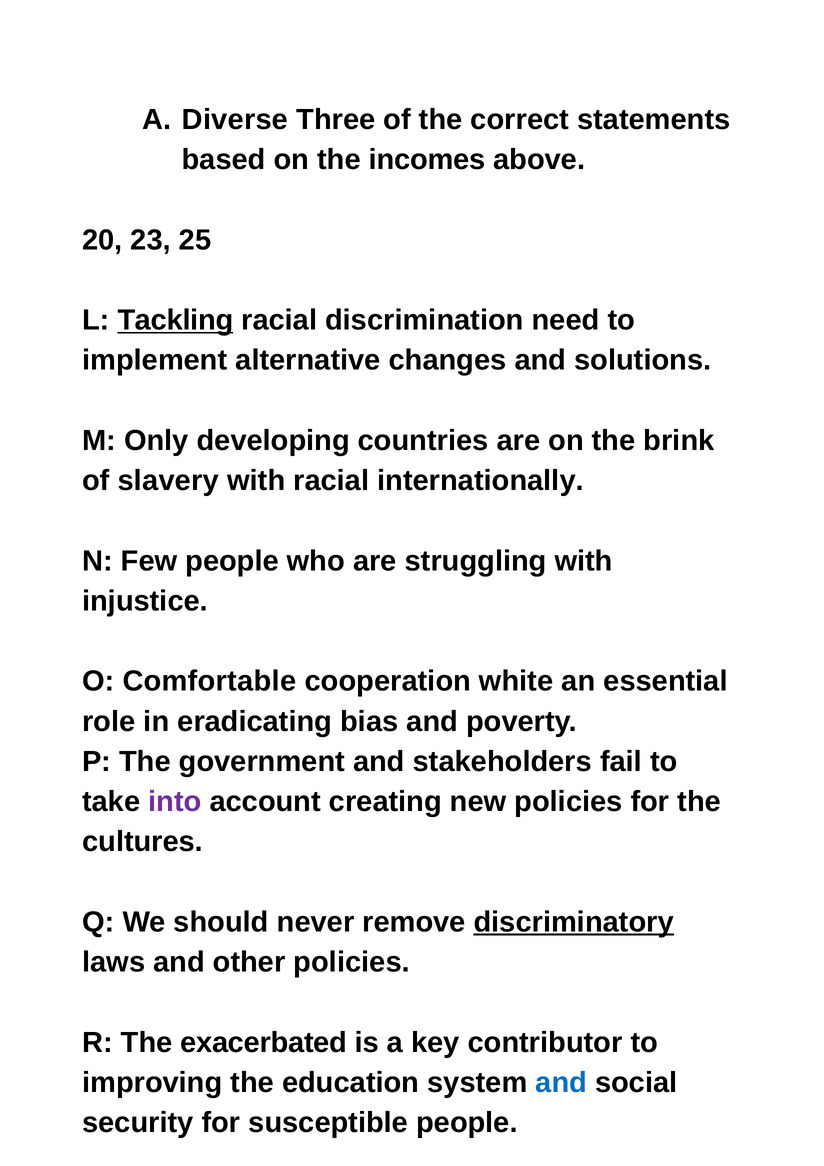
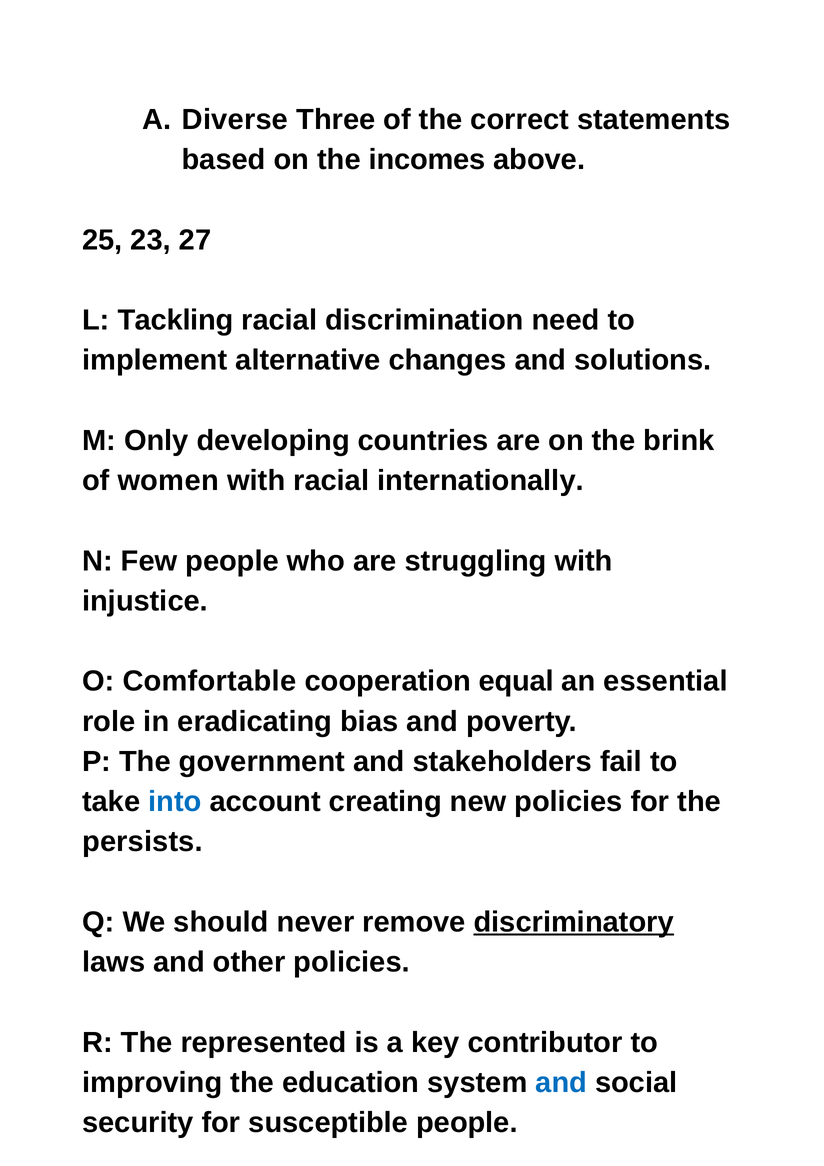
20: 20 -> 25 (102, 240)
25: 25 -> 27 (195, 240)
Tackling underline: present -> none (175, 320)
slavery: slavery -> women (168, 480)
white: white -> equal (516, 681)
into colour: purple -> blue (175, 801)
cultures: cultures -> persists (143, 841)
exacerbated: exacerbated -> represented (264, 1042)
